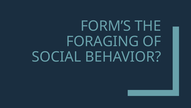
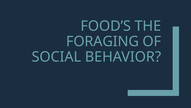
FORM’S: FORM’S -> FOOD’S (106, 26)
